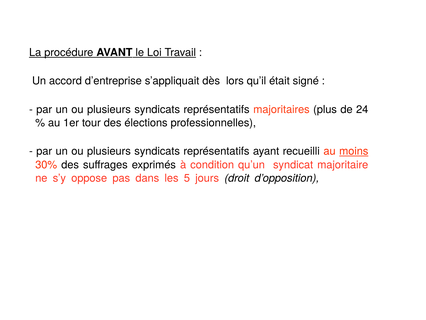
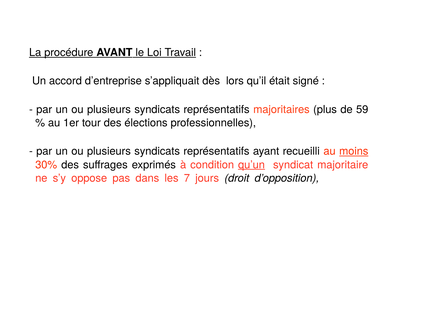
24: 24 -> 59 (362, 109)
qu’un underline: none -> present (252, 165)
5: 5 -> 7 (187, 178)
